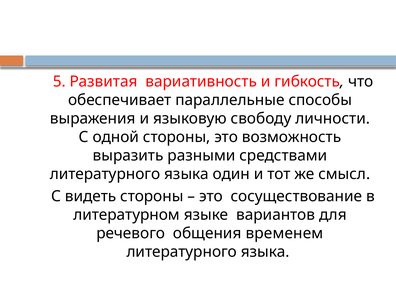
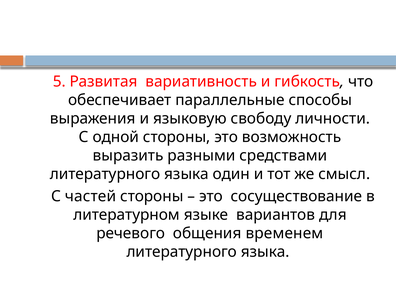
видеть: видеть -> частей (91, 196)
